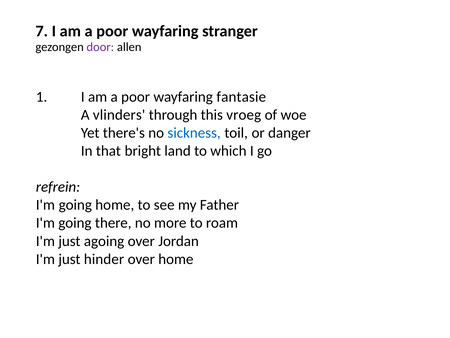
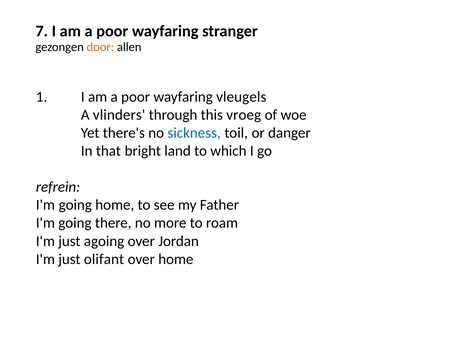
door colour: purple -> orange (100, 47)
fantasie: fantasie -> vleugels (241, 97)
hinder: hinder -> olifant (104, 259)
